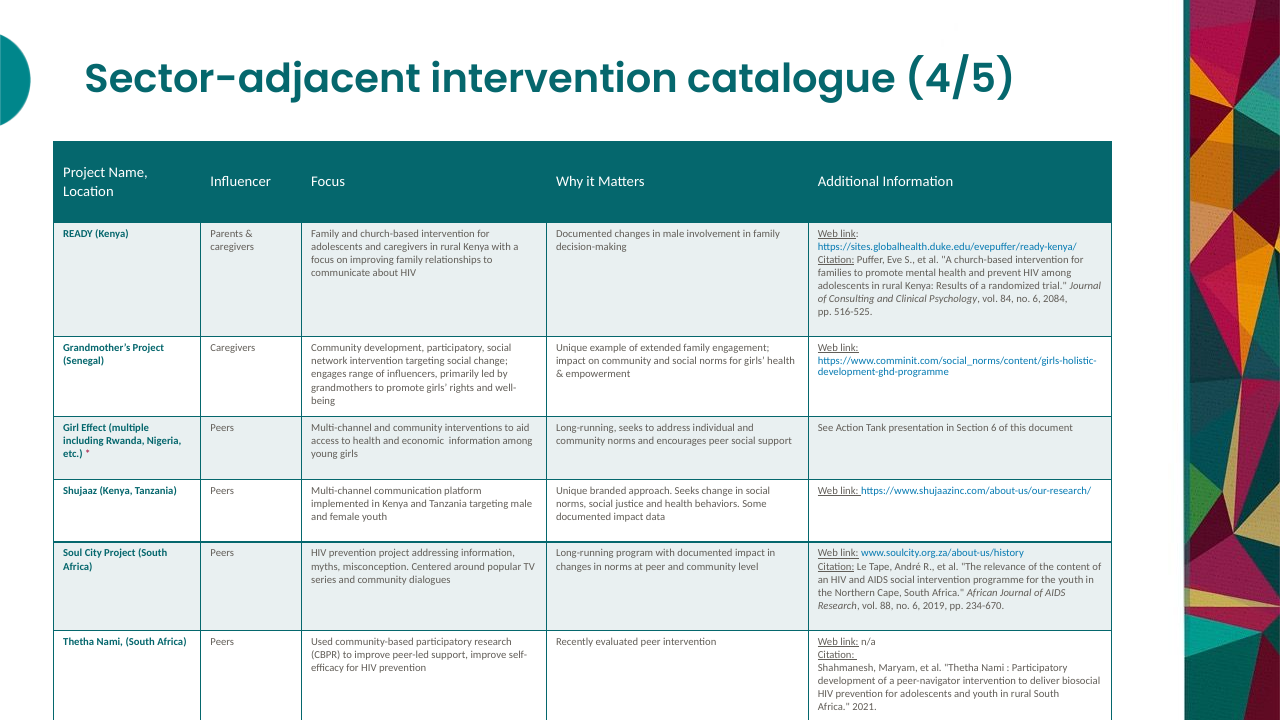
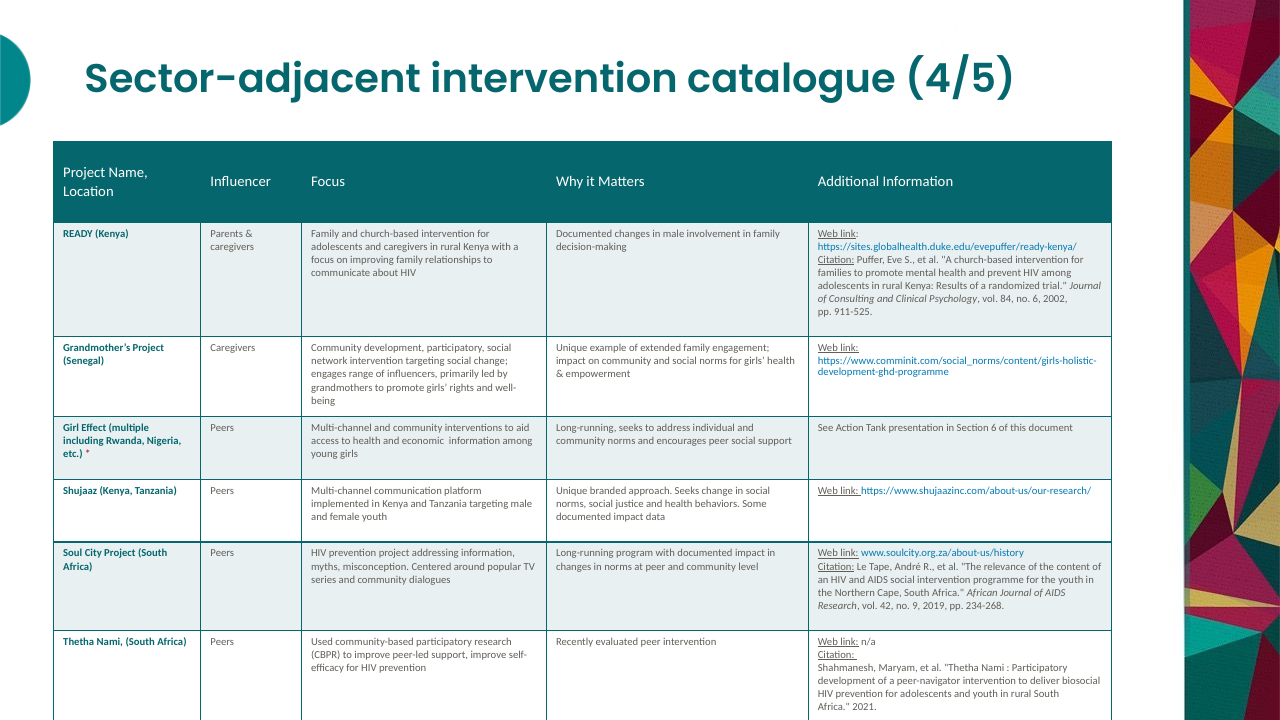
2084: 2084 -> 2002 (1055, 299)
516-525: 516-525 -> 911-525 (853, 312)
88: 88 -> 42 (887, 606)
6: 6 -> 9 (916, 606)
234-670: 234-670 -> 234-268 (985, 606)
